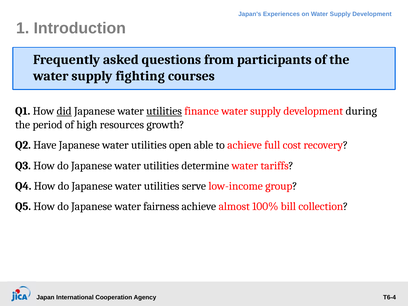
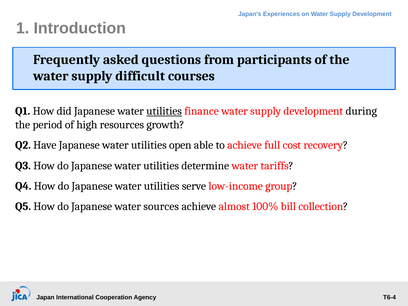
fighting: fighting -> difficult (140, 76)
did underline: present -> none (64, 111)
fairness: fairness -> sources (161, 206)
